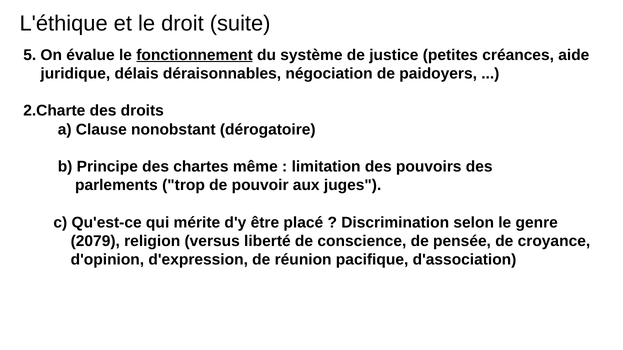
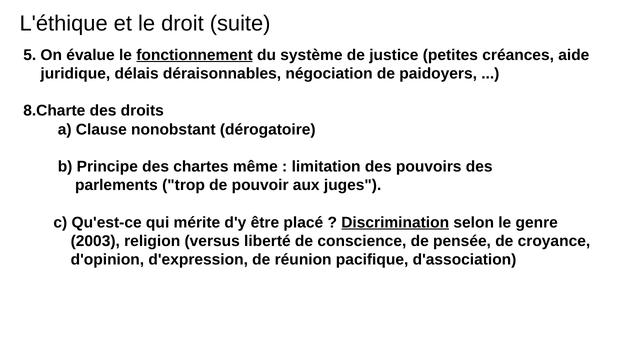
2.Charte: 2.Charte -> 8.Charte (54, 111)
Discrimination underline: none -> present (395, 223)
2079: 2079 -> 2003 (95, 241)
